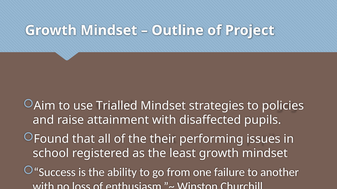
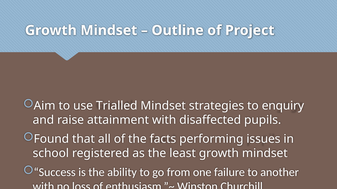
policies: policies -> enquiry (283, 106)
their: their -> facts (163, 139)
